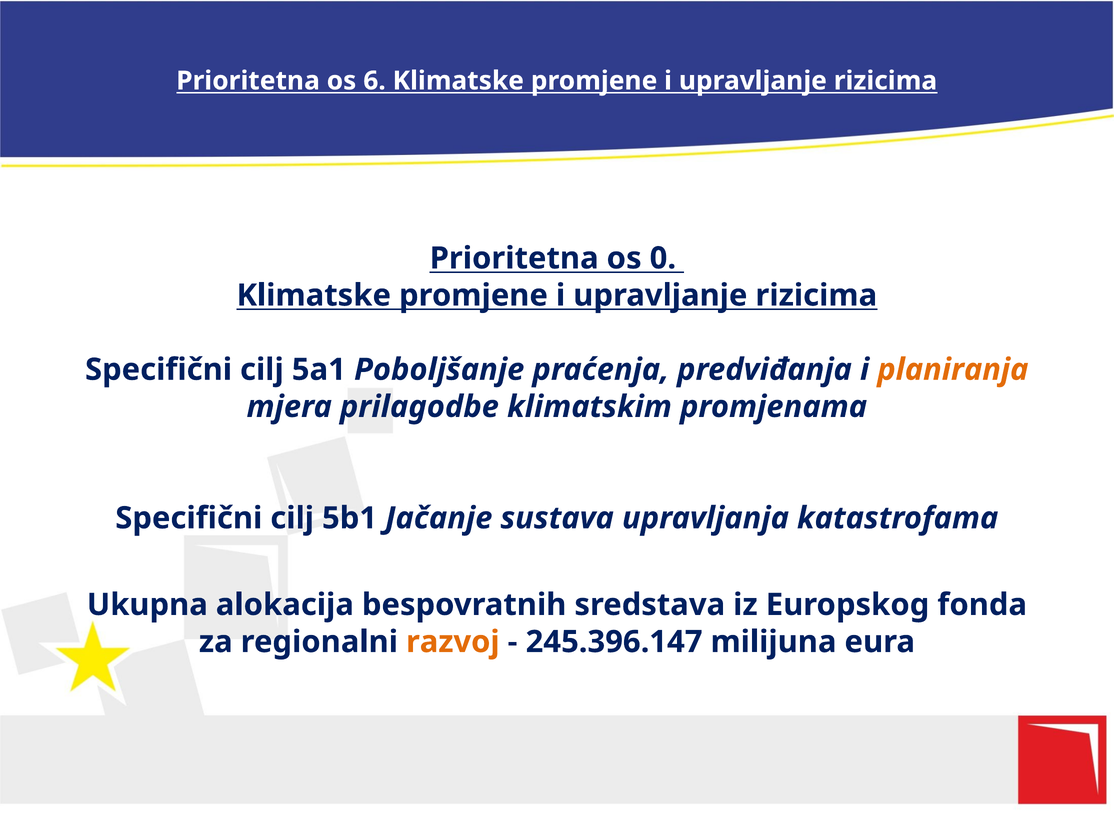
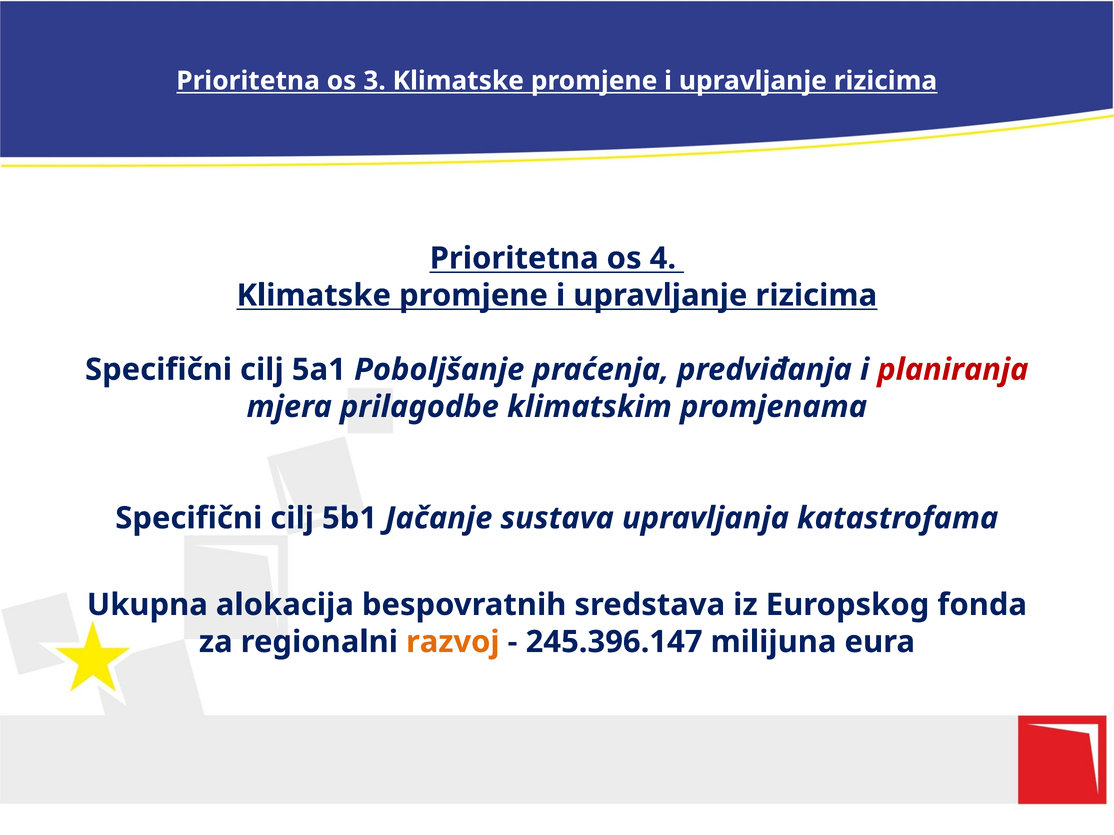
6: 6 -> 3 (375, 81)
0: 0 -> 4 (663, 258)
planiranja colour: orange -> red (953, 370)
